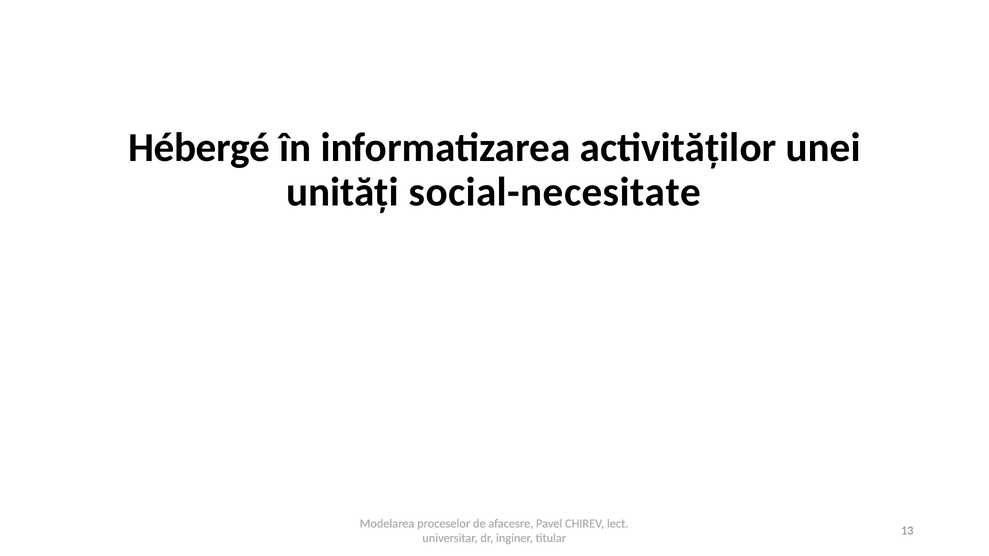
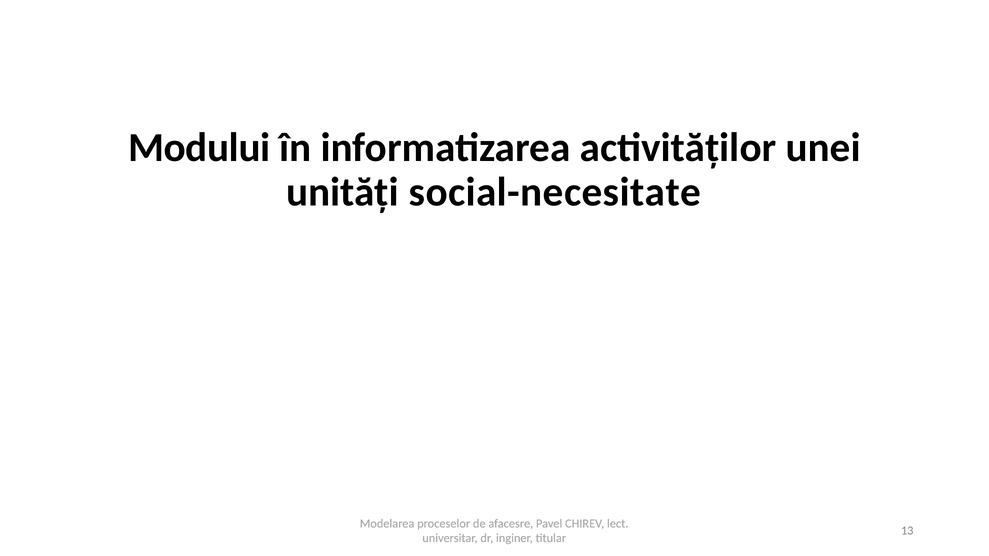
Hébergé: Hébergé -> Modului (199, 148)
